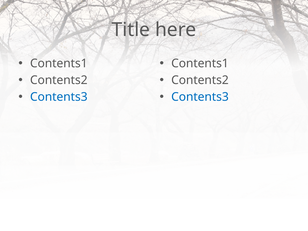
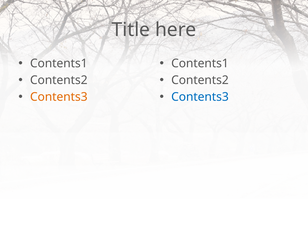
Contents3 colour: blue -> orange (59, 97)
